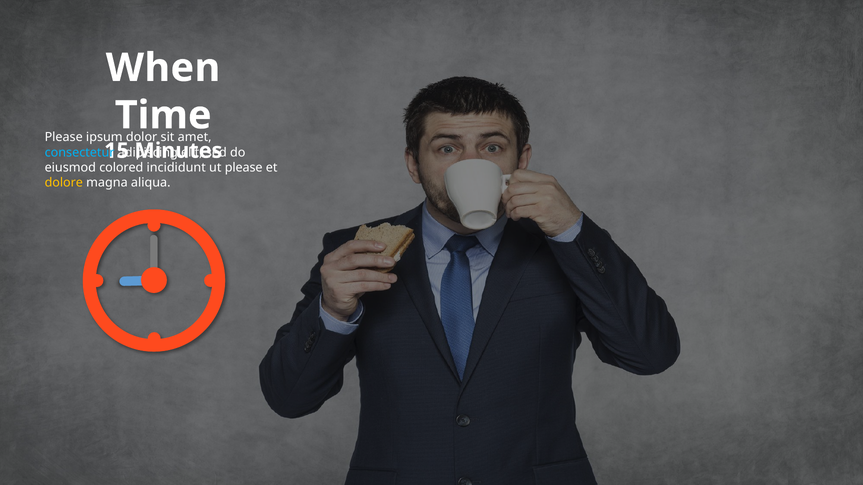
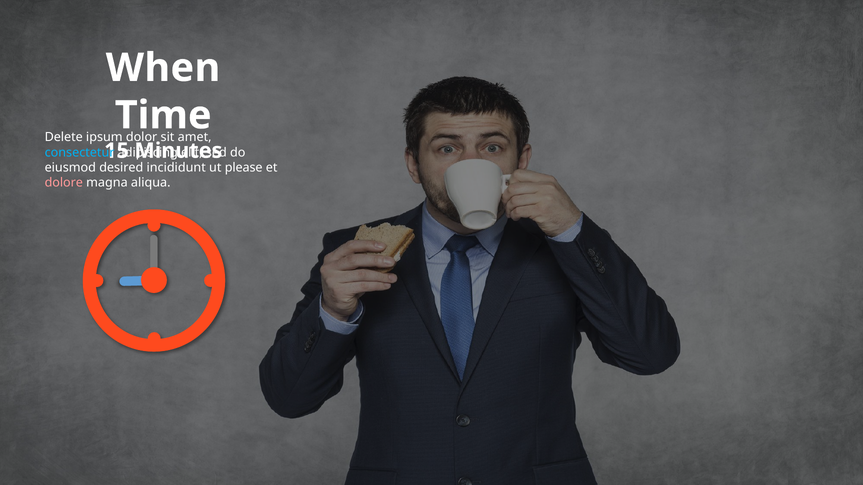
Please: Please -> Delete (64, 137)
colored: colored -> desired (121, 168)
dolore colour: yellow -> pink (64, 183)
